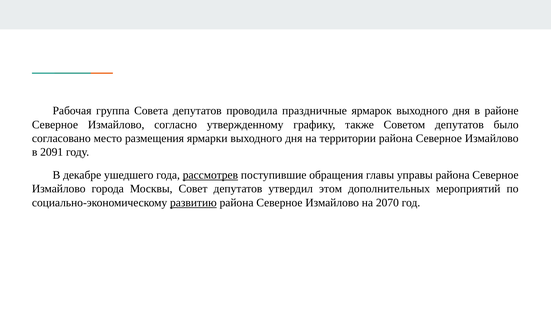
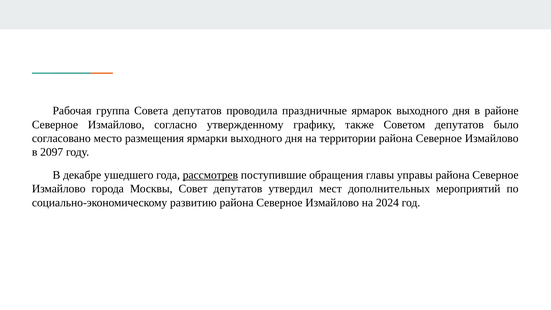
2091: 2091 -> 2097 (52, 152)
этом: этом -> мест (330, 189)
развитию underline: present -> none (193, 203)
2070: 2070 -> 2024 (387, 203)
